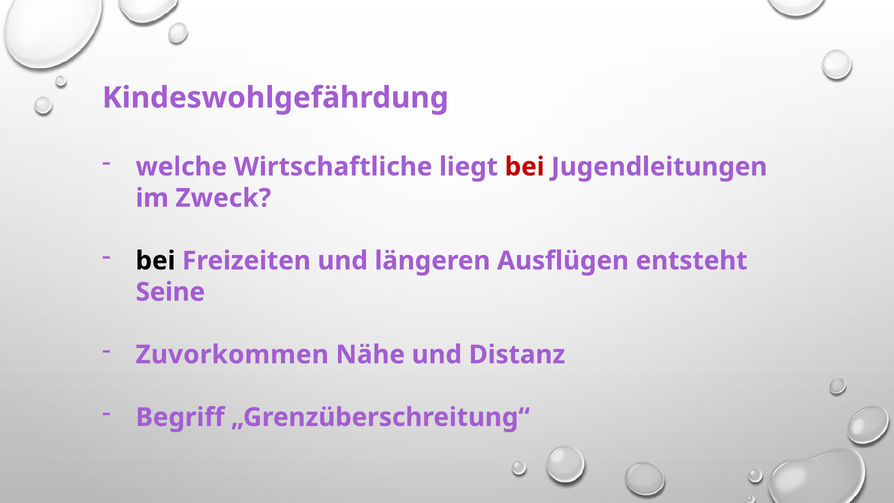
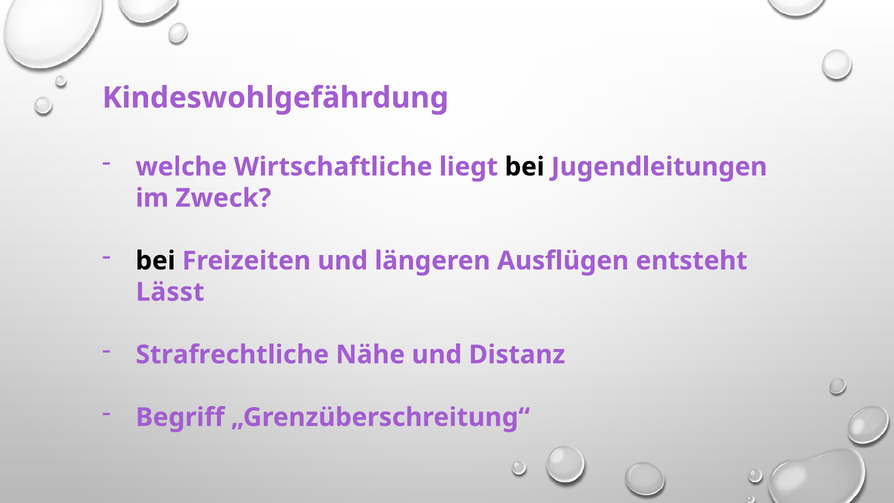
bei colour: red -> black (525, 167)
Seine: Seine -> Lässt (170, 292)
Zuvorkommen: Zuvorkommen -> Strafrechtliche (232, 355)
